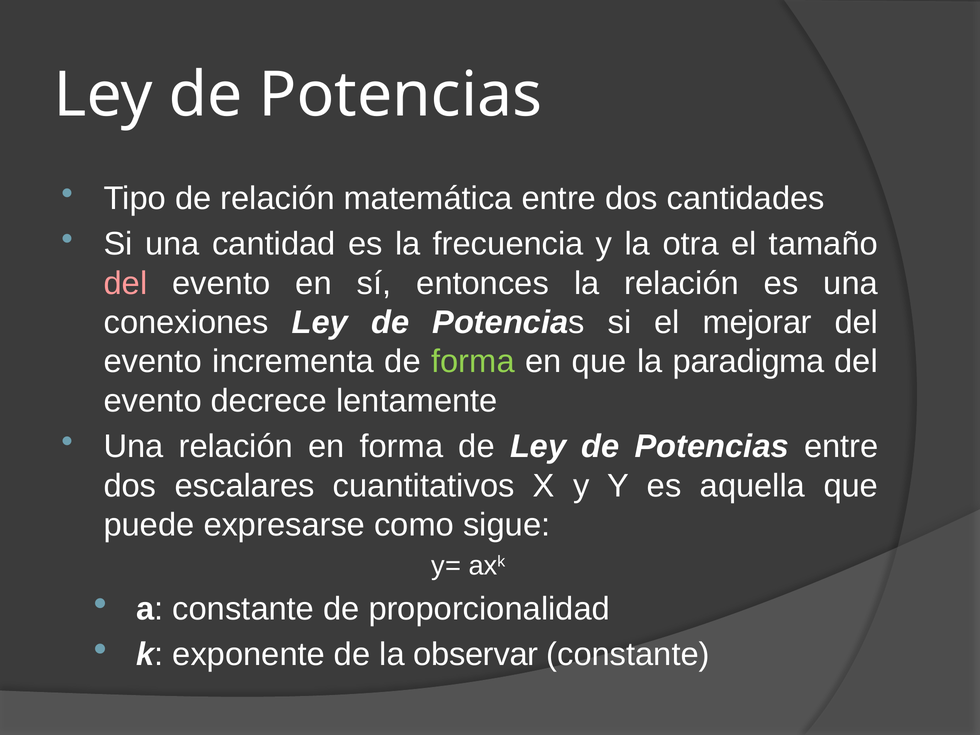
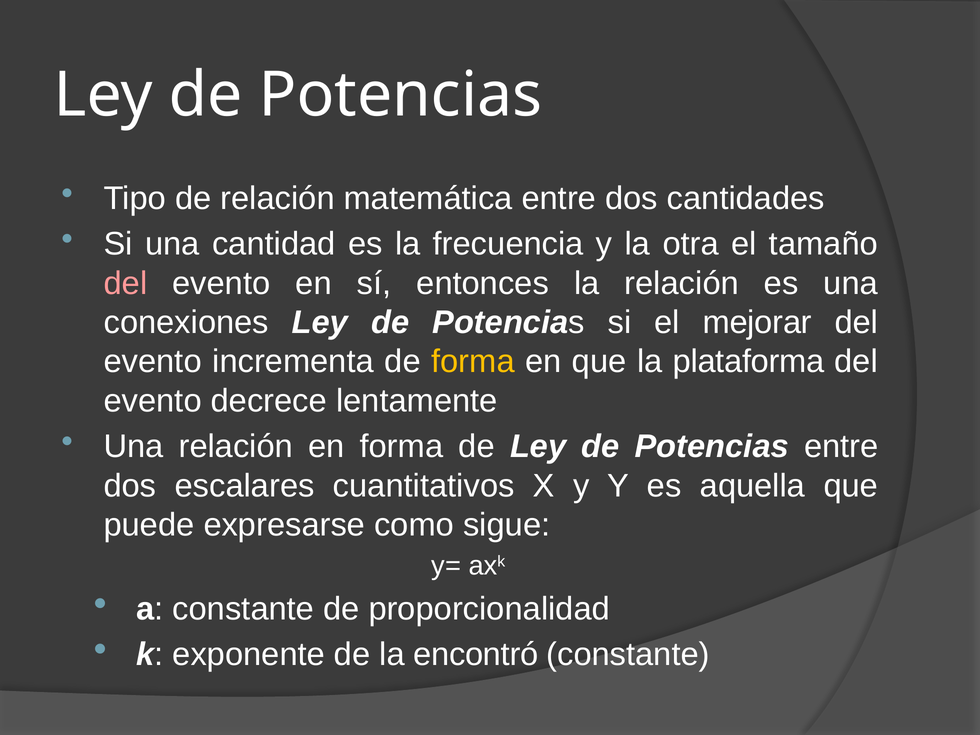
forma colour: light green -> yellow (473, 362)
paradigma: paradigma -> plataforma (749, 362)
observar: observar -> encontró (476, 654)
